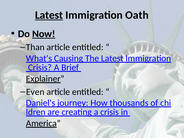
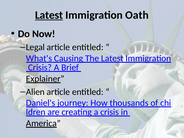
Now underline: present -> none (44, 34)
Than: Than -> Legal (35, 47)
Even: Even -> Alien (35, 92)
